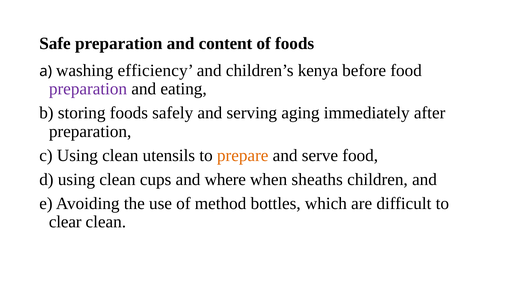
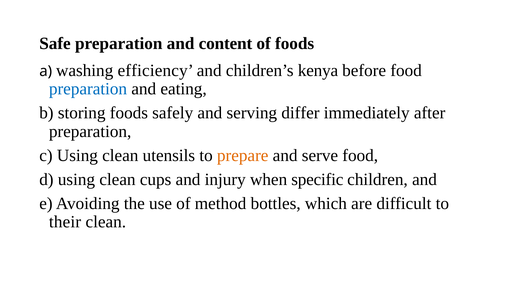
preparation colour: purple -> blue (88, 89)
aging: aging -> differ (300, 113)
where: where -> injury (225, 179)
sheaths: sheaths -> specific (317, 179)
clear: clear -> their (65, 222)
